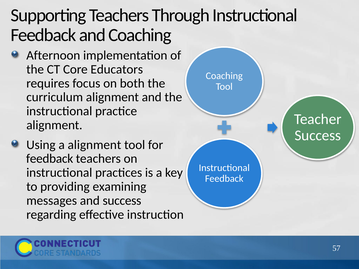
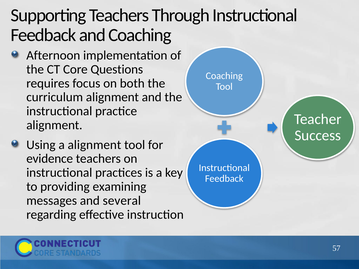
Educators: Educators -> Questions (117, 69)
feedback: feedback -> evidence (50, 159)
and success: success -> several (122, 201)
